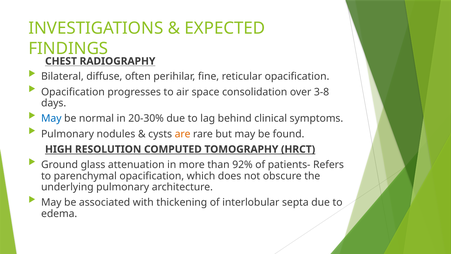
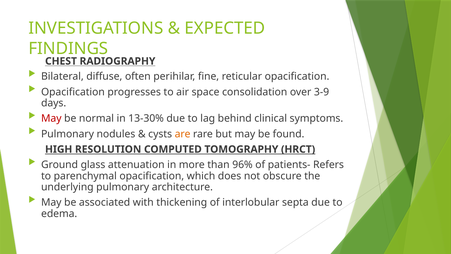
3-8: 3-8 -> 3-9 (322, 92)
May colour: blue -> red (51, 118)
20-30%: 20-30% -> 13-30% (146, 118)
92%: 92% -> 96% (242, 165)
